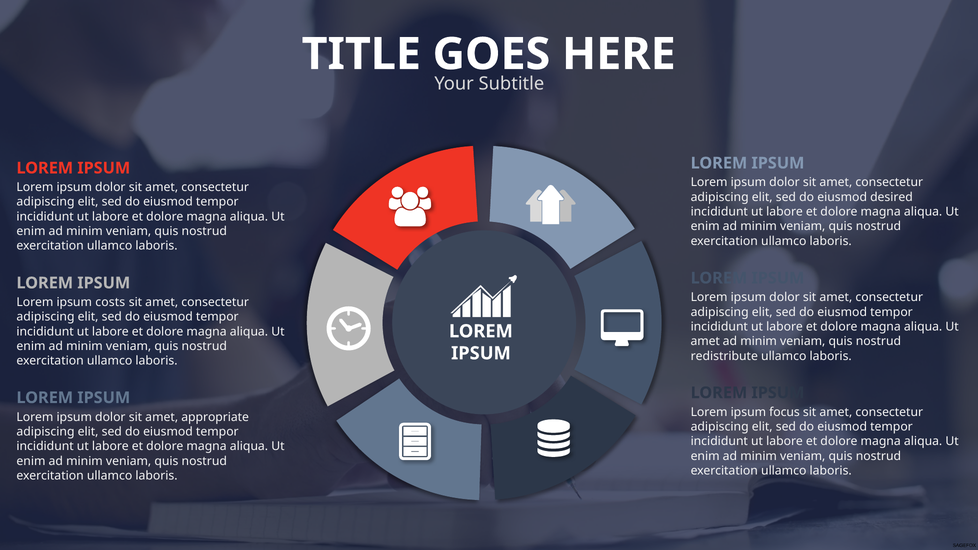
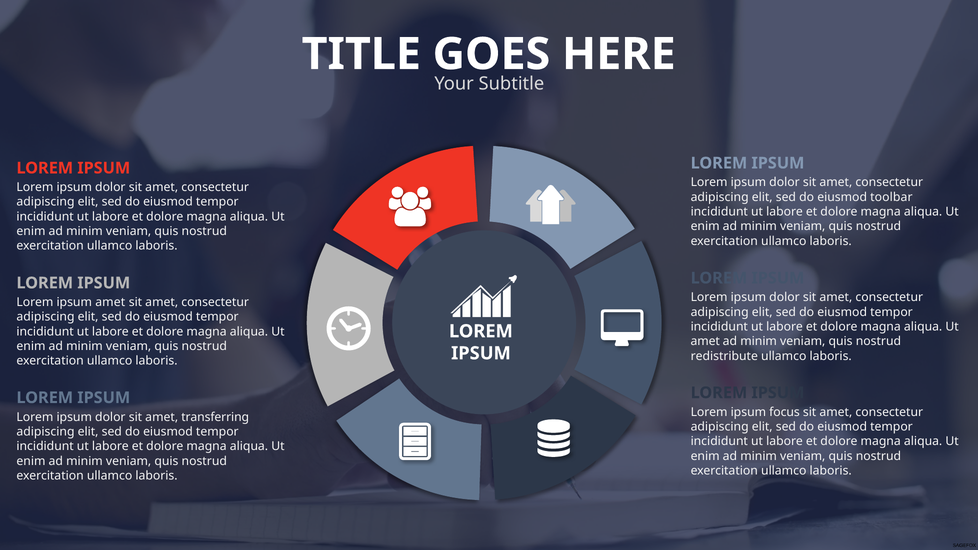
desired: desired -> toolbar (891, 197)
ipsum costs: costs -> amet (110, 302)
appropriate: appropriate -> transferring (215, 417)
